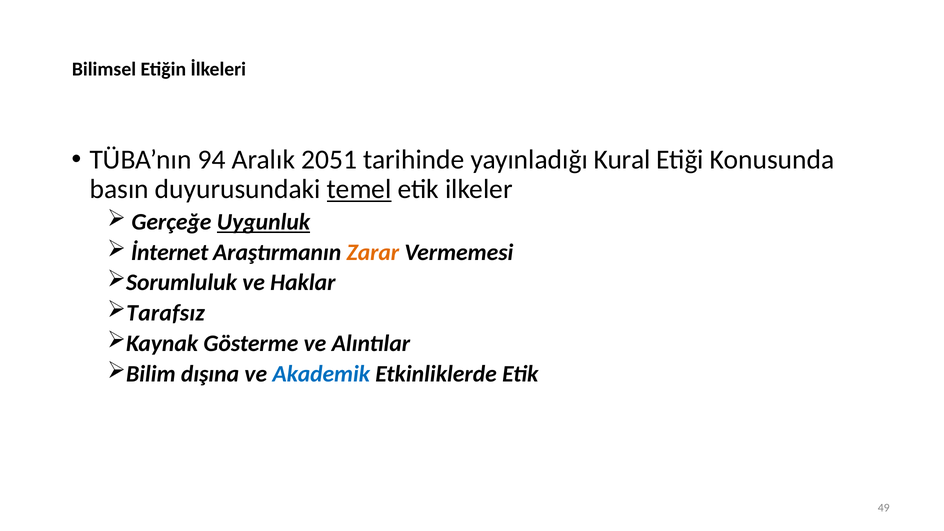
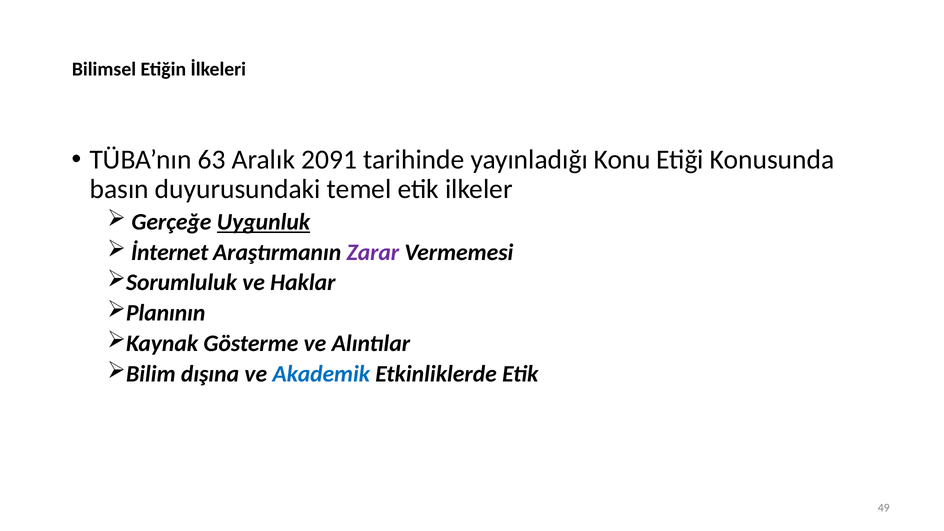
94: 94 -> 63 (212, 160)
2051: 2051 -> 2091 (329, 160)
Kural: Kural -> Konu (622, 160)
temel underline: present -> none (359, 189)
Zarar colour: orange -> purple (373, 252)
Tarafsız: Tarafsız -> Planının (166, 313)
